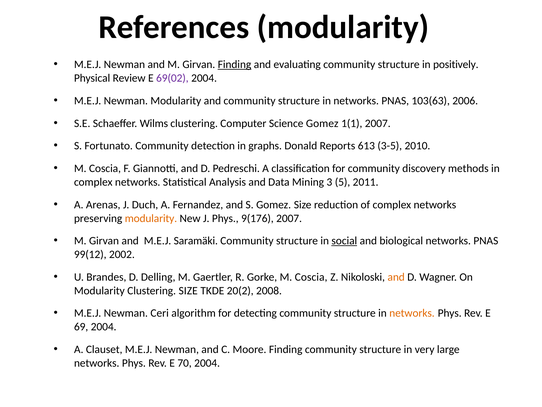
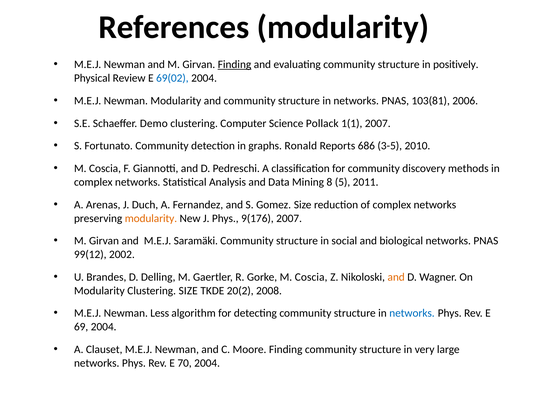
69(02 colour: purple -> blue (172, 78)
103(63: 103(63 -> 103(81 (431, 101)
Wilms: Wilms -> Demo (154, 123)
Science Gomez: Gomez -> Pollack (322, 123)
Donald: Donald -> Ronald (301, 146)
613: 613 -> 686 (366, 146)
3: 3 -> 8 (329, 182)
social underline: present -> none (344, 241)
Ceri: Ceri -> Less (160, 313)
networks colour: orange -> blue (412, 313)
